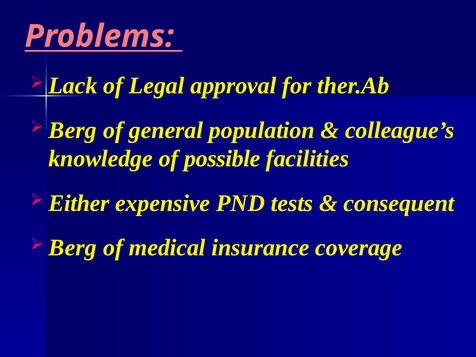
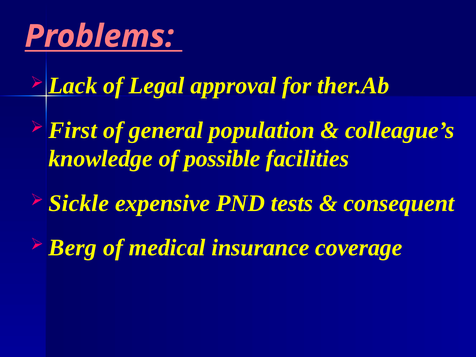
Berg: Berg -> First (73, 130)
Either: Either -> Sickle (79, 203)
